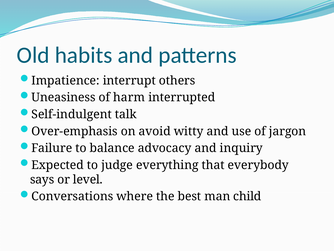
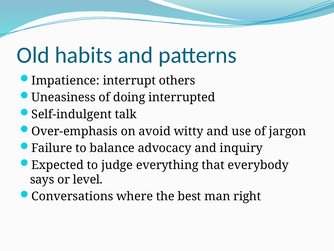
harm: harm -> doing (129, 97)
child: child -> right (247, 196)
